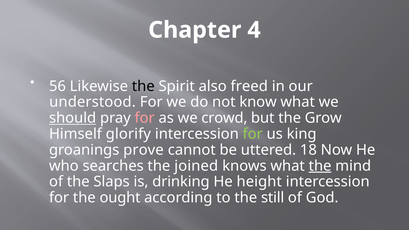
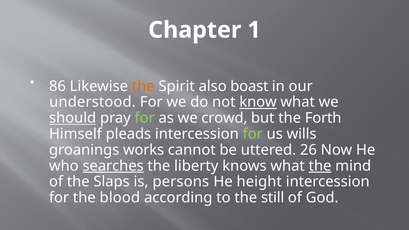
4: 4 -> 1 (254, 30)
56: 56 -> 86 (57, 86)
the colour: black -> orange (143, 86)
freed: freed -> boast (249, 86)
know underline: none -> present (258, 102)
for colour: pink -> light green (145, 118)
Grow: Grow -> Forth (323, 118)
glorify: glorify -> pleads (128, 134)
king: king -> wills (302, 134)
prove: prove -> works (144, 150)
18: 18 -> 26 (308, 150)
searches underline: none -> present (113, 166)
joined: joined -> liberty (196, 166)
drinking: drinking -> persons (181, 182)
ought: ought -> blood (120, 198)
